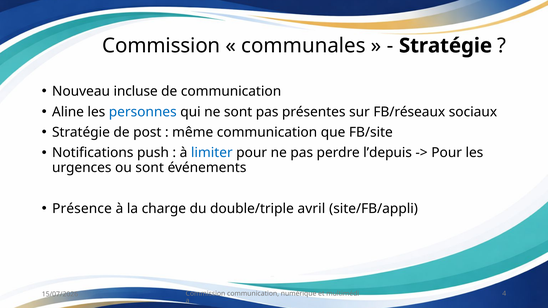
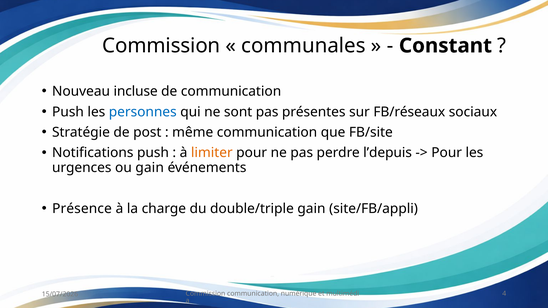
Stratégie: Stratégie -> Constant (445, 46)
Aline: Aline -> Push (68, 112)
limiter colour: blue -> orange (212, 153)
ou sont: sont -> gain (150, 168)
double/triple avril: avril -> gain (311, 209)
